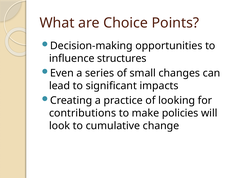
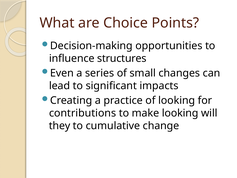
make policies: policies -> looking (180, 113)
look: look -> they (60, 126)
